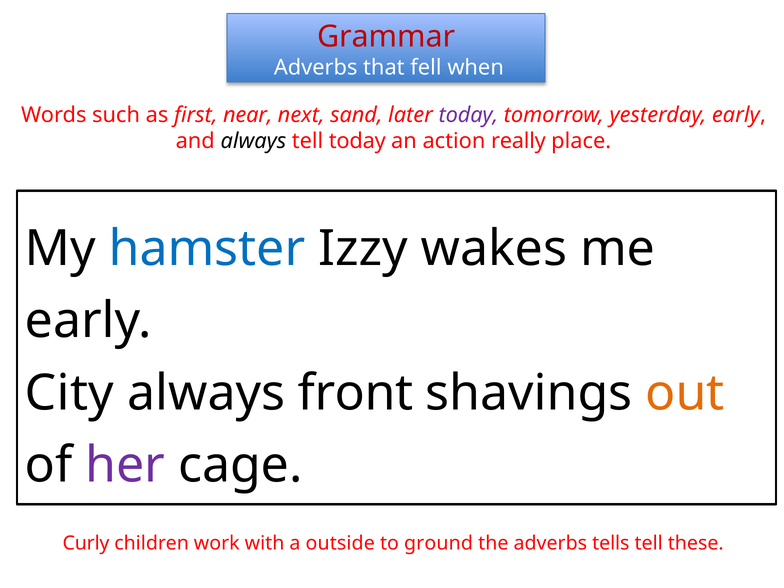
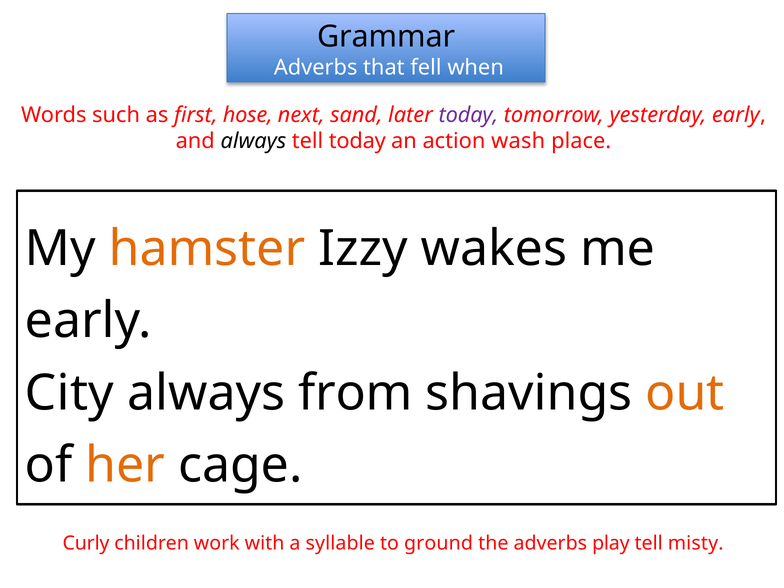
Grammar colour: red -> black (386, 37)
near: near -> hose (248, 115)
really: really -> wash (518, 141)
hamster colour: blue -> orange (207, 249)
front: front -> from (355, 393)
her colour: purple -> orange (125, 465)
outside: outside -> syllable (340, 543)
tells: tells -> play (611, 543)
these: these -> misty (696, 543)
